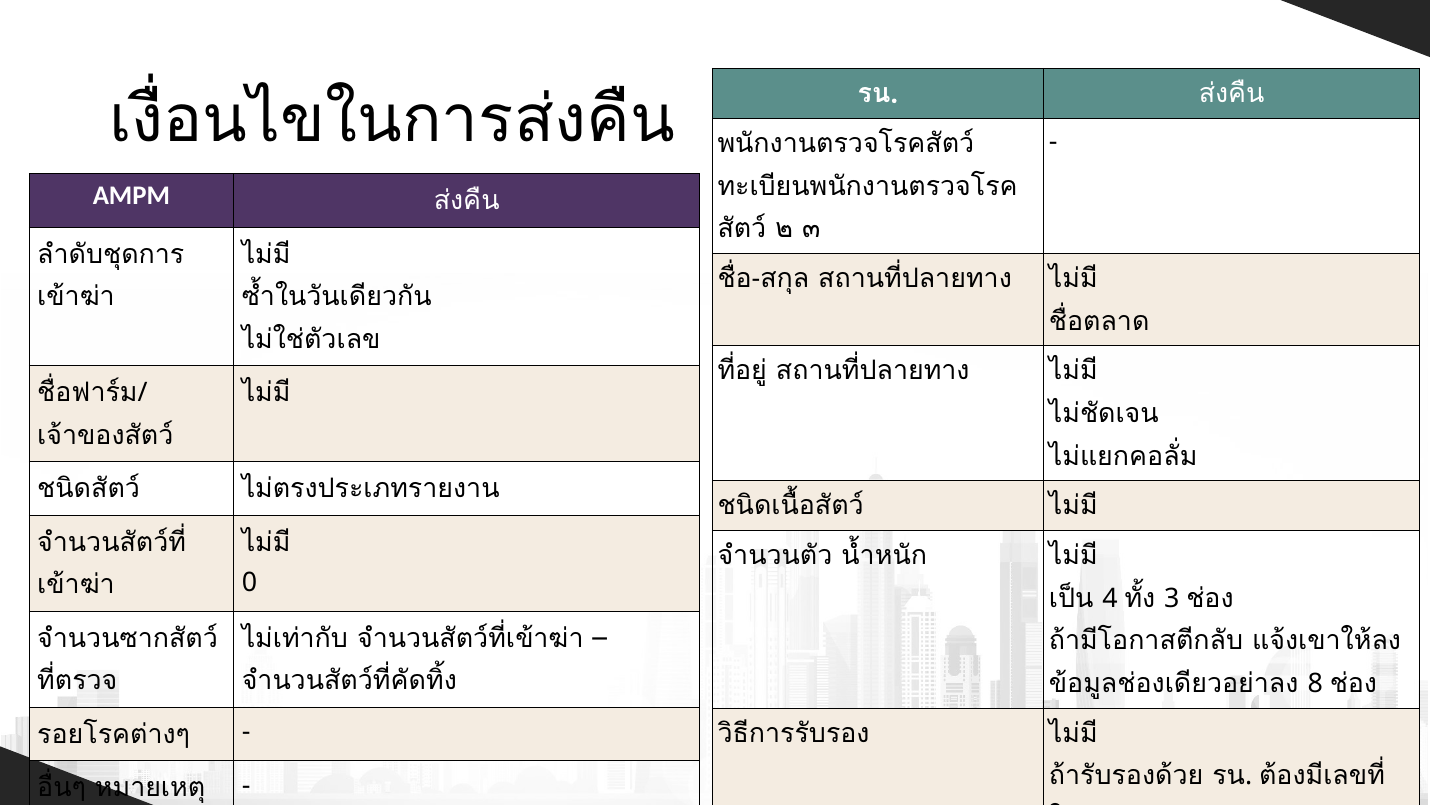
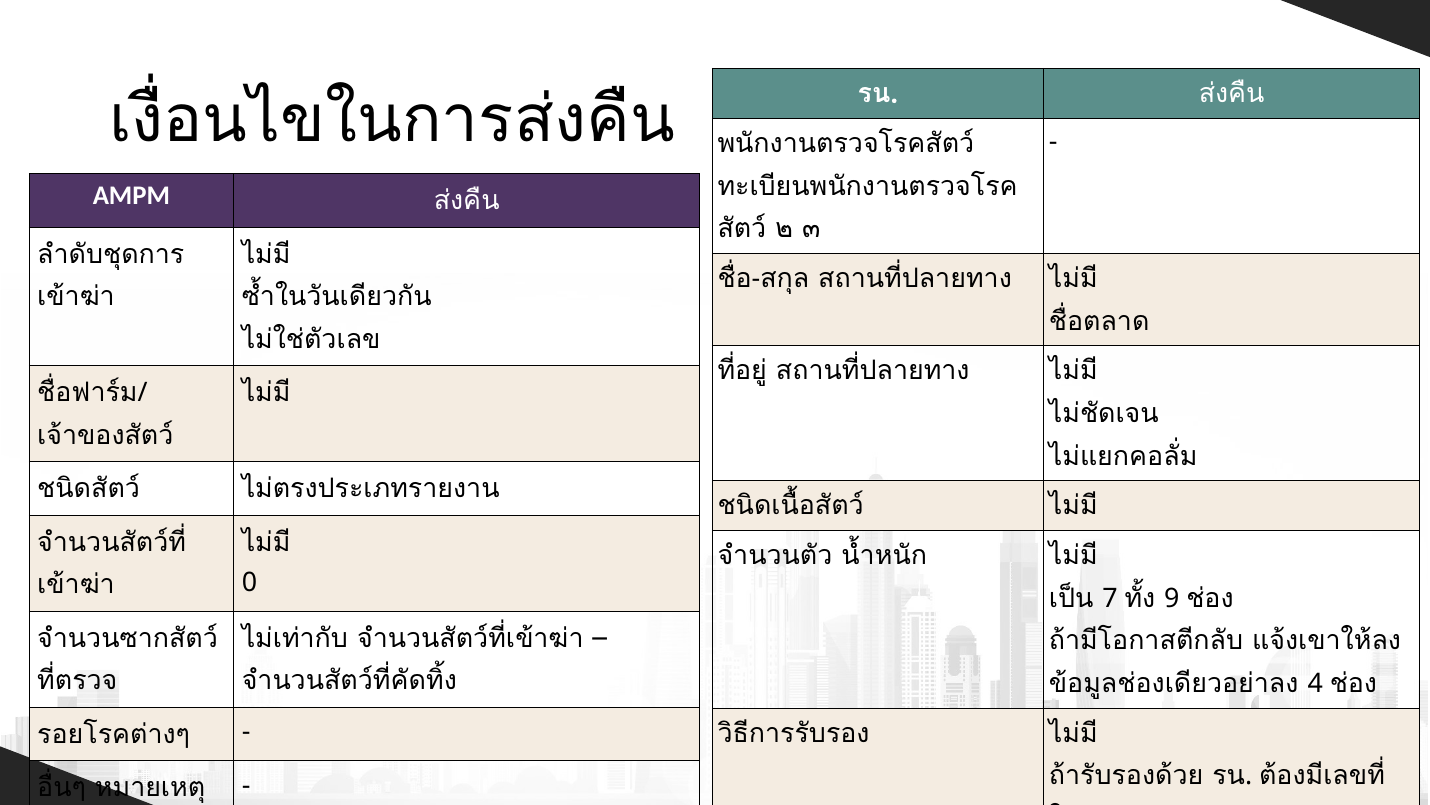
4: 4 -> 7 (1110, 598)
3: 3 -> 9 (1172, 598)
8: 8 -> 4 (1315, 683)
